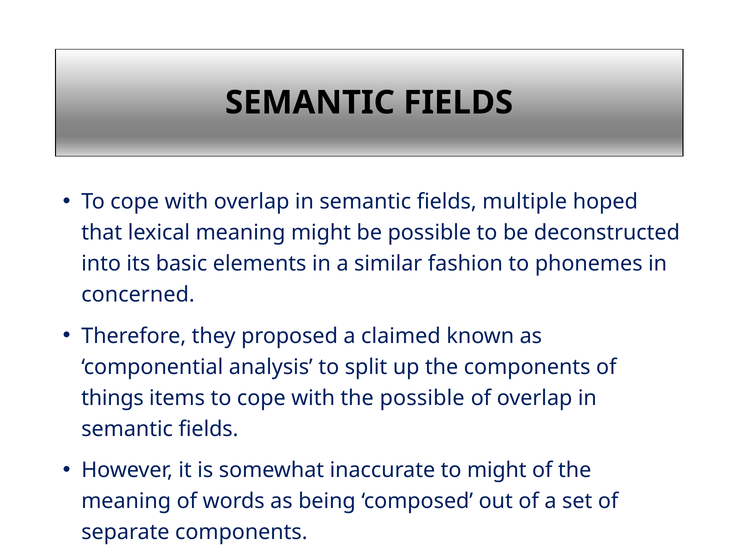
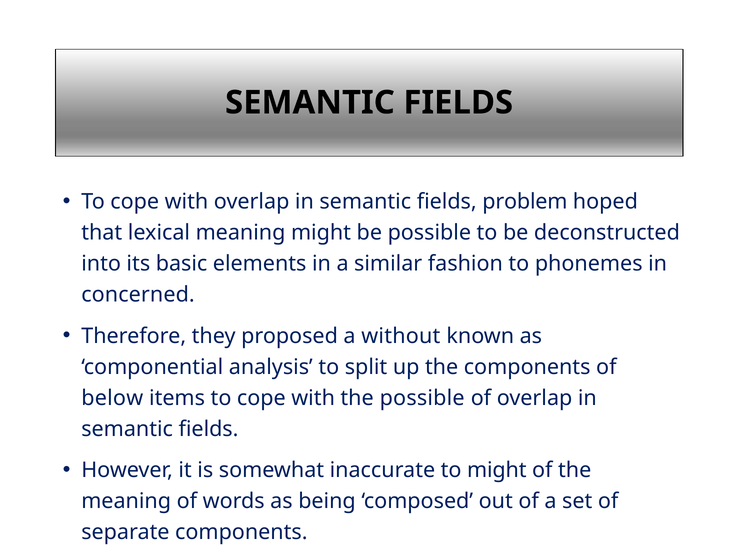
multiple: multiple -> problem (525, 202)
claimed: claimed -> without (401, 336)
things: things -> below (112, 398)
